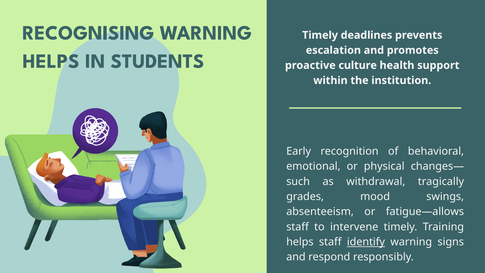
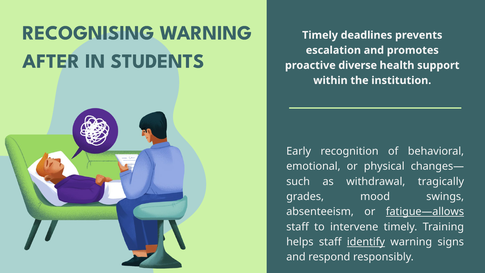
HELPS: HELPS -> AFTER (51, 61)
culture: culture -> diverse (358, 65)
fatigue—allows underline: none -> present (425, 212)
